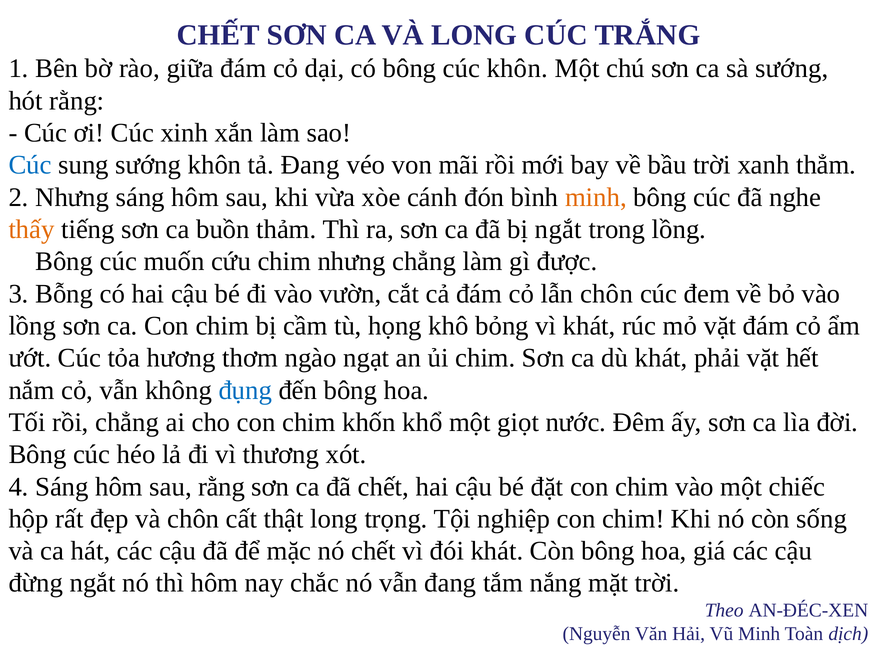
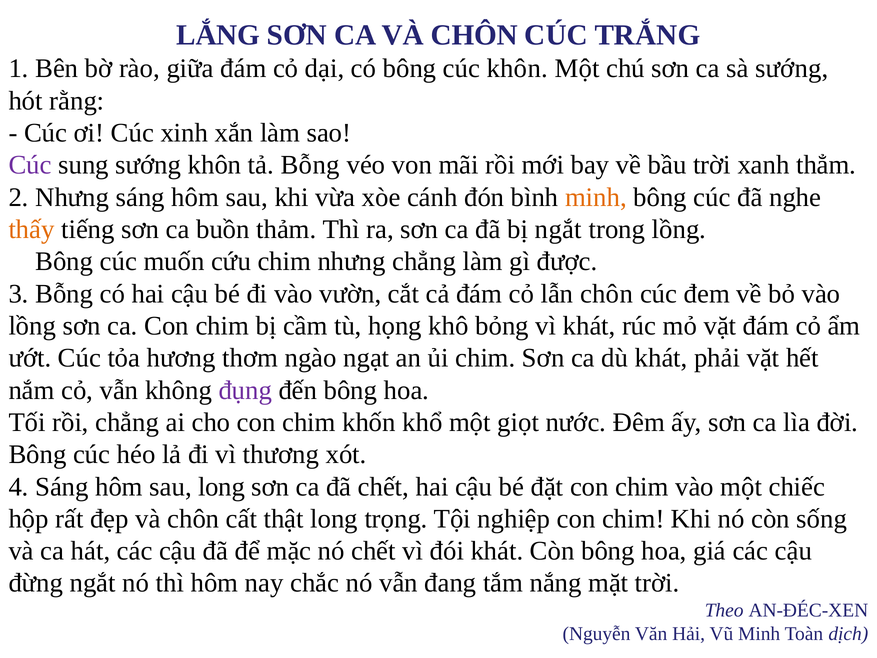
CHẾT: CHẾT -> LẮNG (218, 35)
CA VÀ LONG: LONG -> CHÔN (474, 35)
Cúc colour: blue -> purple (30, 165)
tả Đang: Đang -> Bỗng (310, 165)
đụng colour: blue -> purple (245, 390)
sau rằng: rằng -> long (222, 486)
